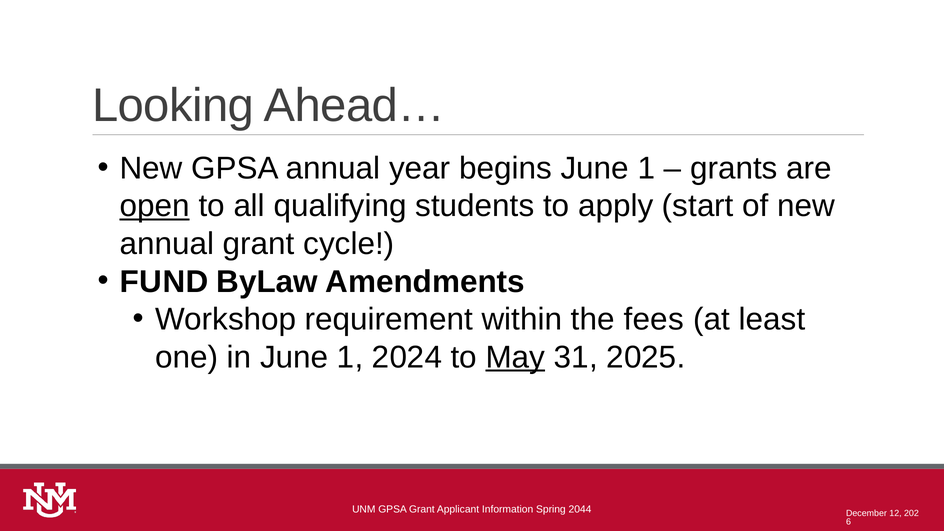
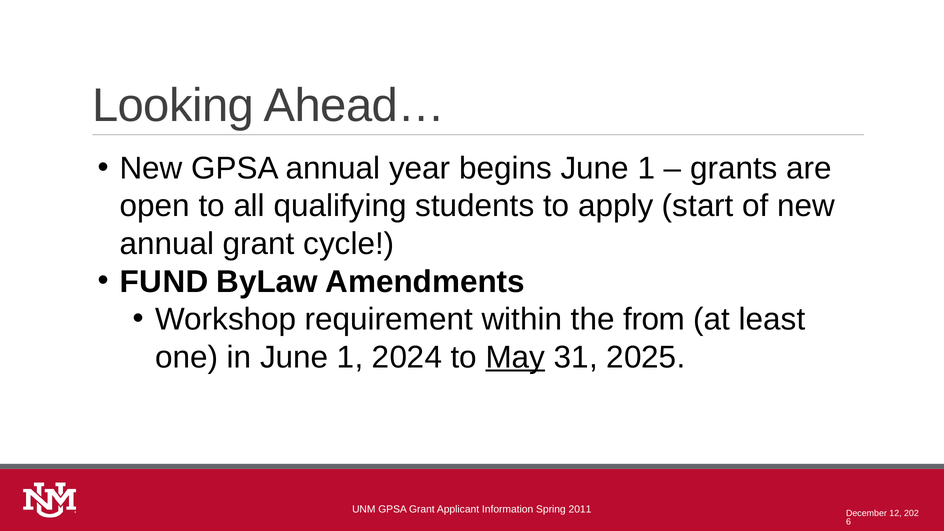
open underline: present -> none (155, 206)
fees: fees -> from (654, 319)
2044: 2044 -> 2011 (580, 509)
